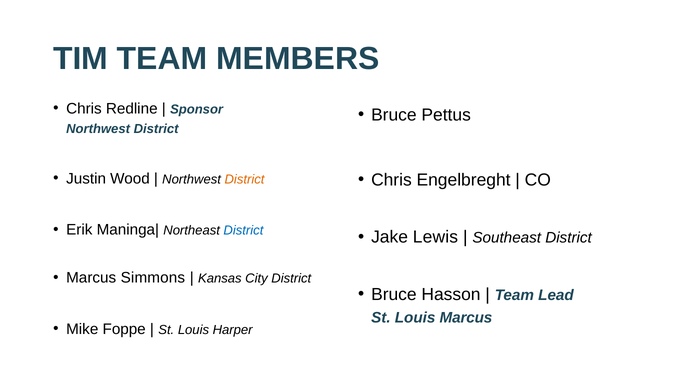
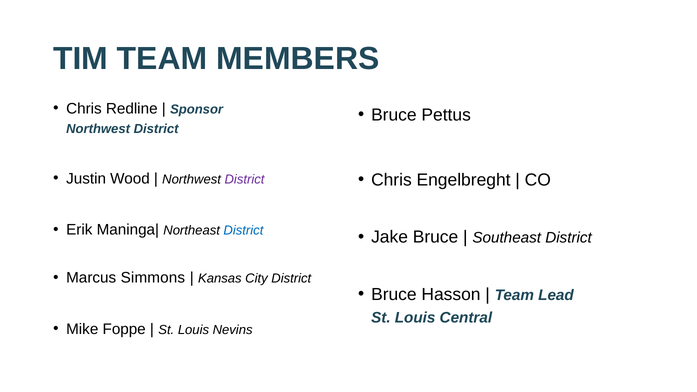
District colour: orange -> purple (244, 179)
Jake Lewis: Lewis -> Bruce (436, 237)
Louis Marcus: Marcus -> Central (466, 318)
Harper: Harper -> Nevins (233, 330)
